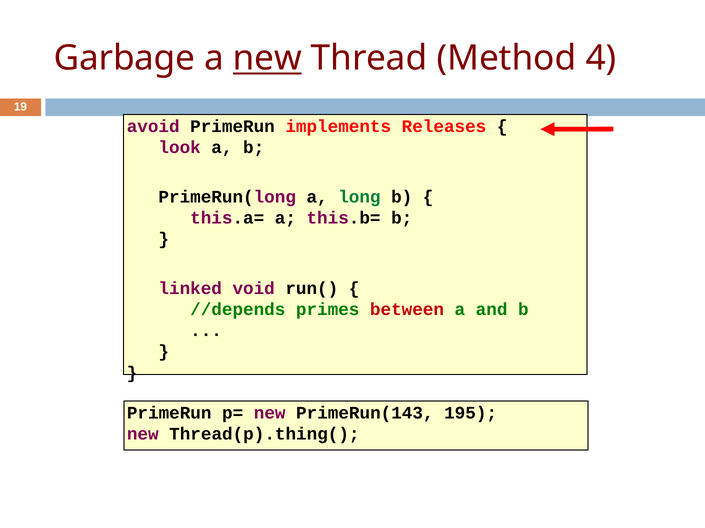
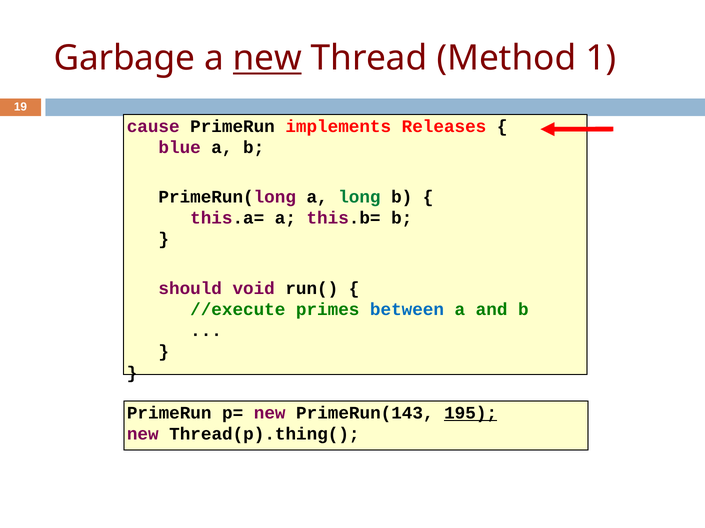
4: 4 -> 1 (601, 58)
avoid: avoid -> cause (153, 127)
look: look -> blue (180, 148)
linked: linked -> should (190, 289)
//depends: //depends -> //execute (238, 310)
between colour: red -> blue (407, 310)
195 underline: none -> present (471, 414)
